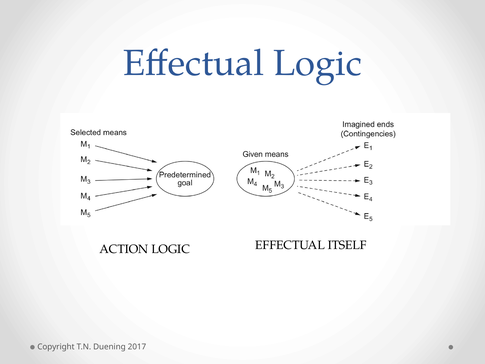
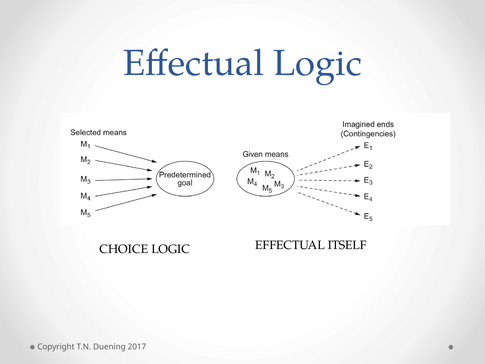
ACTION: ACTION -> CHOICE (124, 249)
